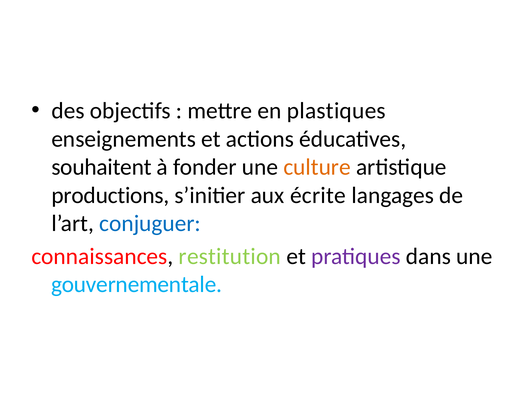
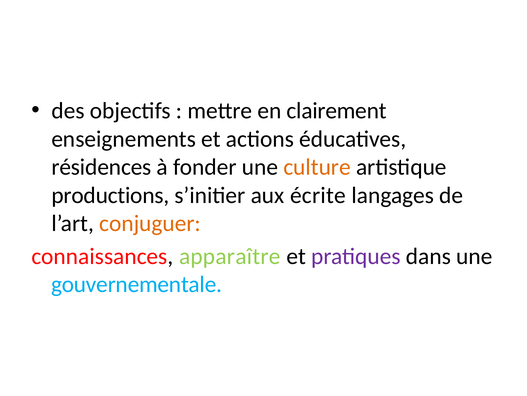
plastiques: plastiques -> clairement (337, 111)
souhaitent: souhaitent -> résidences (101, 167)
conjuguer colour: blue -> orange (150, 223)
restitution: restitution -> apparaître (230, 256)
